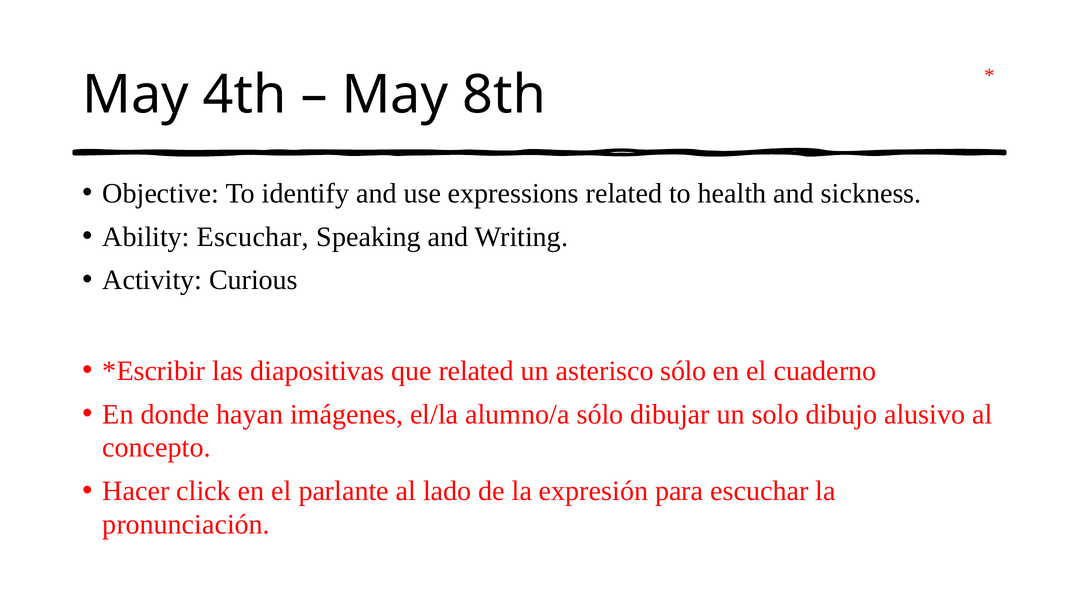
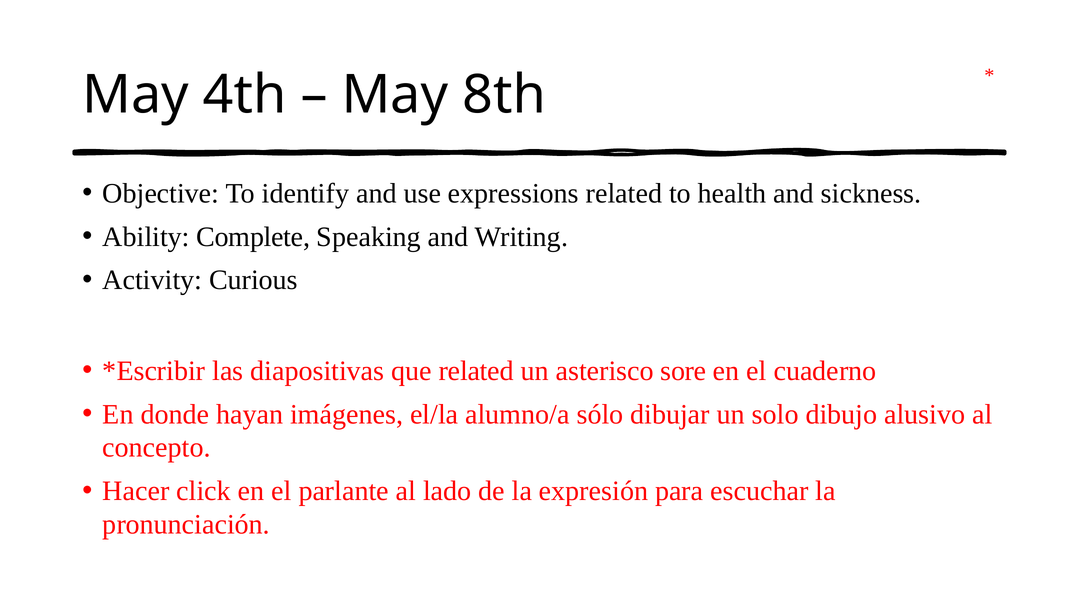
Ability Escuchar: Escuchar -> Complete (253, 237)
asterisco sólo: sólo -> sore (683, 371)
